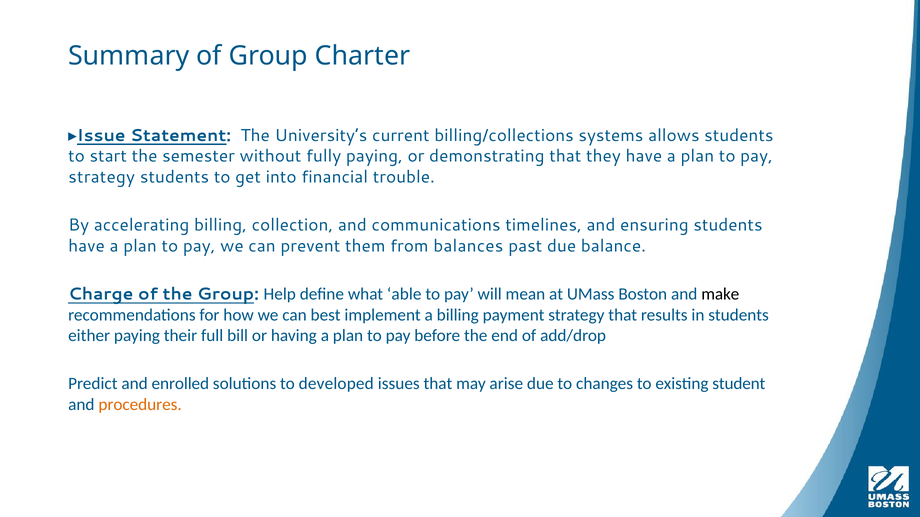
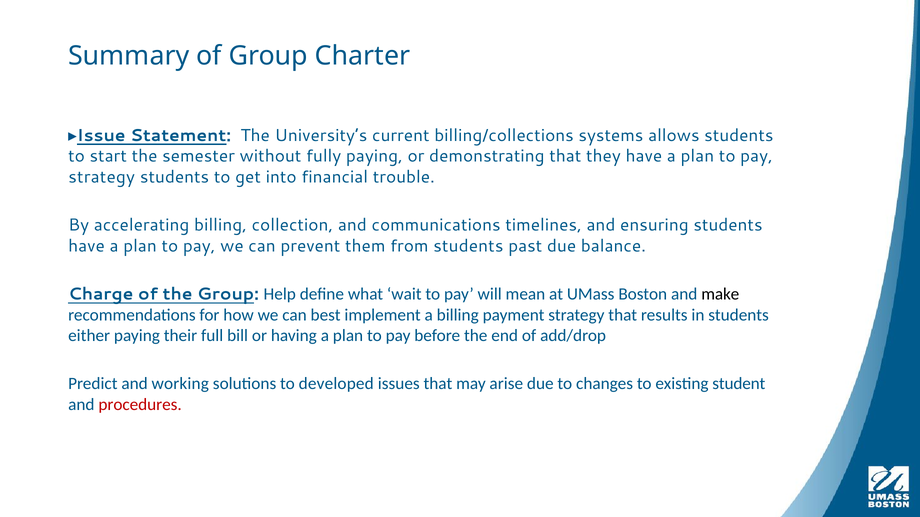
from balances: balances -> students (468, 246)
able: able -> wait (404, 294)
enrolled: enrolled -> working (180, 384)
procedures colour: orange -> red (140, 405)
